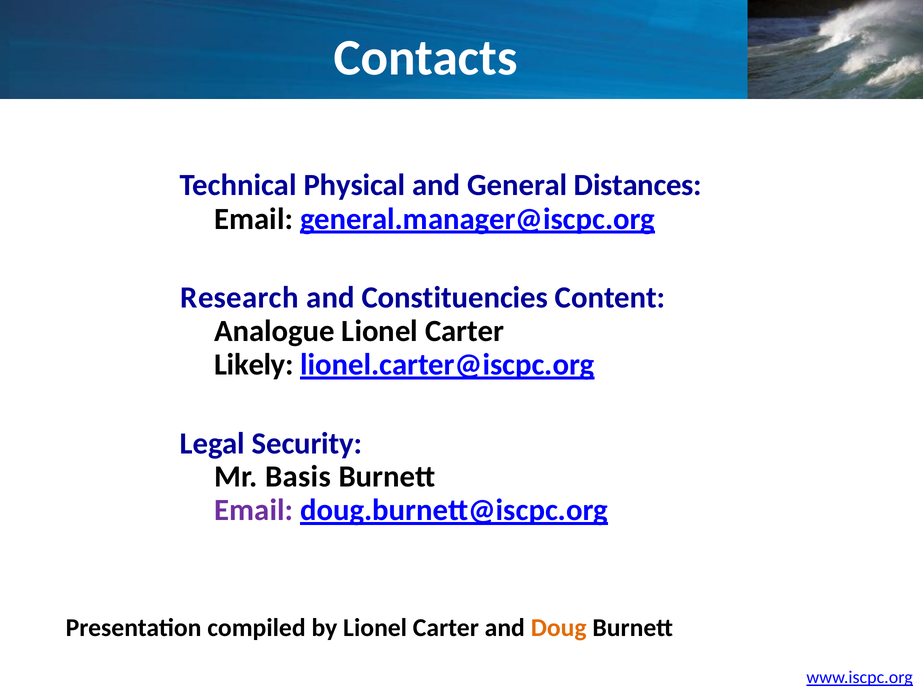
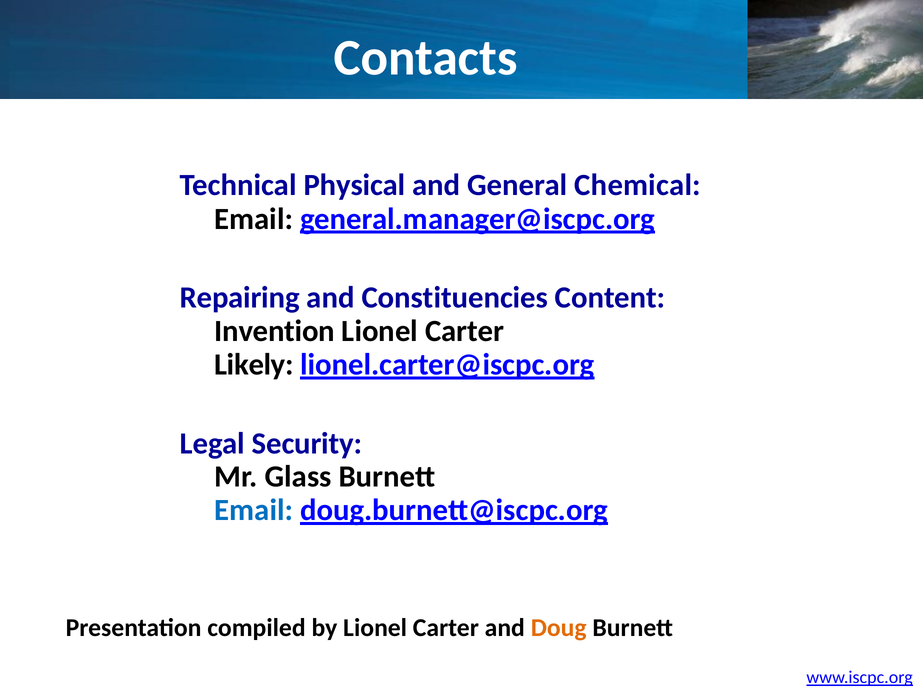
Distances: Distances -> Chemical (638, 185)
Research: Research -> Repairing (240, 298)
Analogue: Analogue -> Invention (275, 331)
Basis: Basis -> Glass (298, 477)
Email colour: purple -> blue (254, 510)
